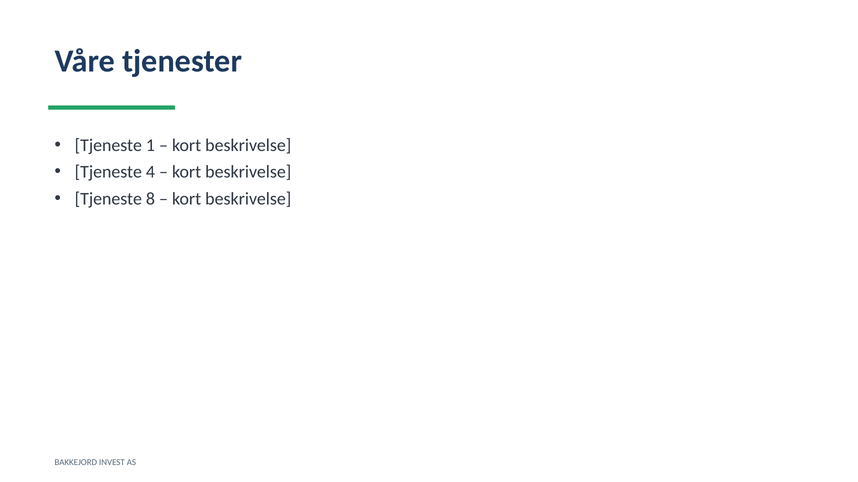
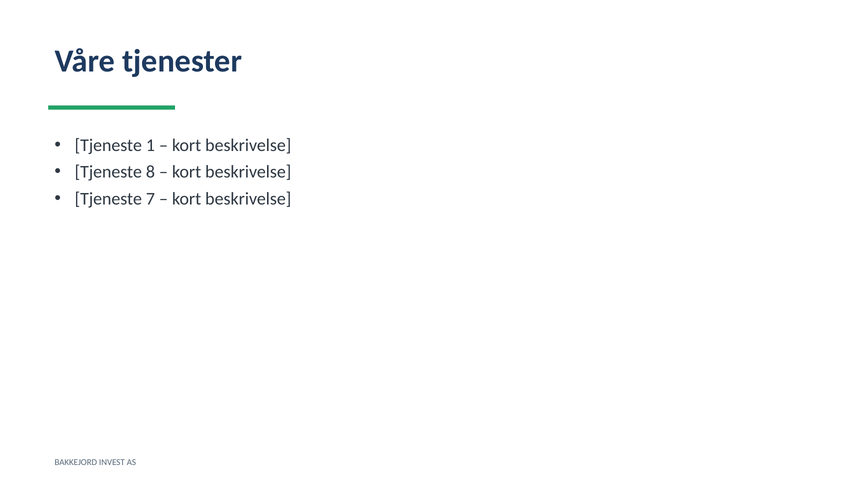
4: 4 -> 8 (150, 172)
8: 8 -> 7 (150, 199)
